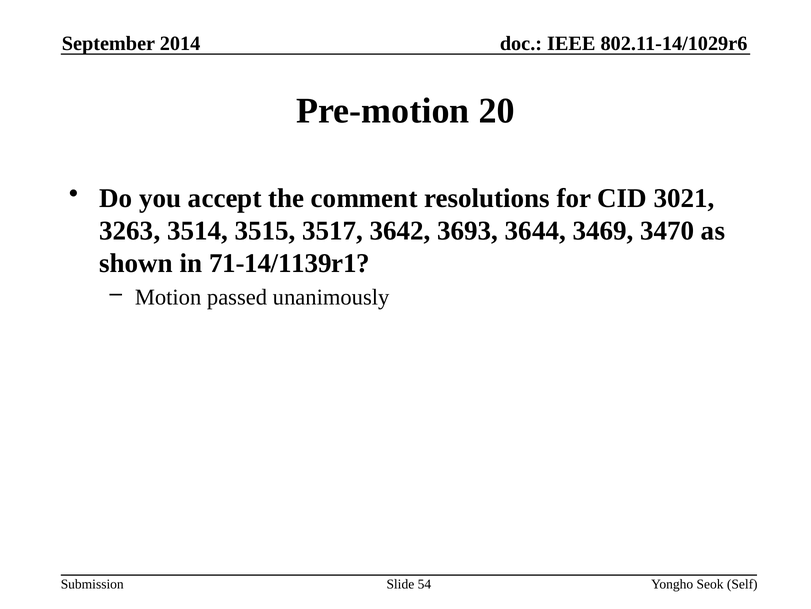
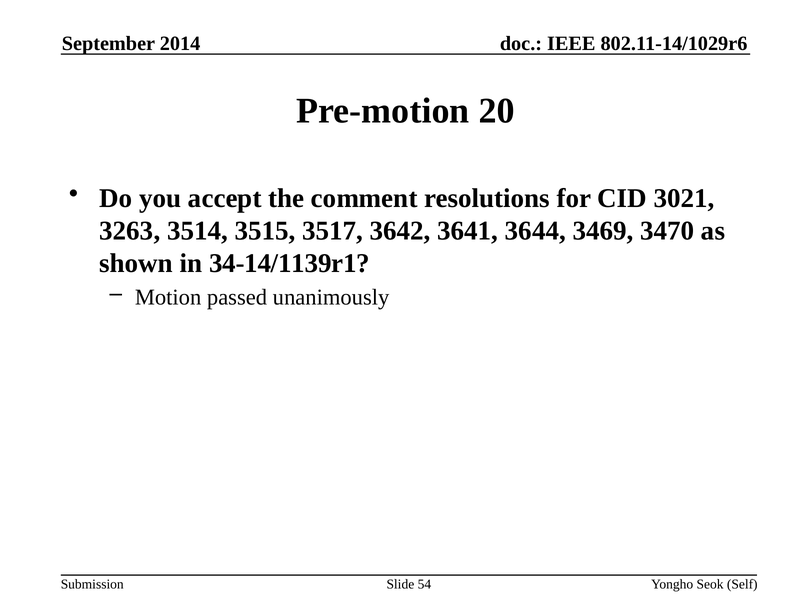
3693: 3693 -> 3641 (468, 230)
71-14/1139r1: 71-14/1139r1 -> 34-14/1139r1 (289, 263)
